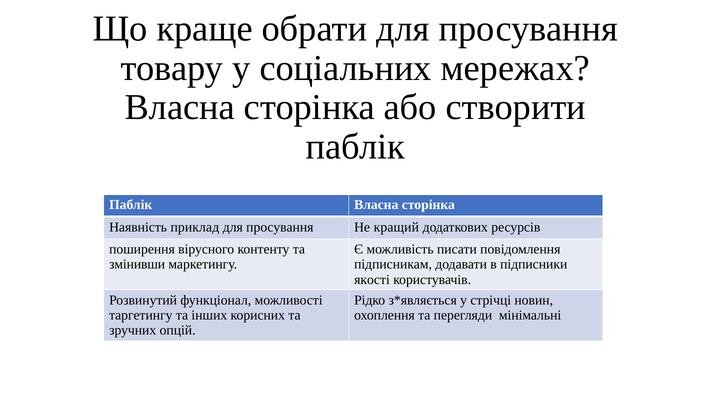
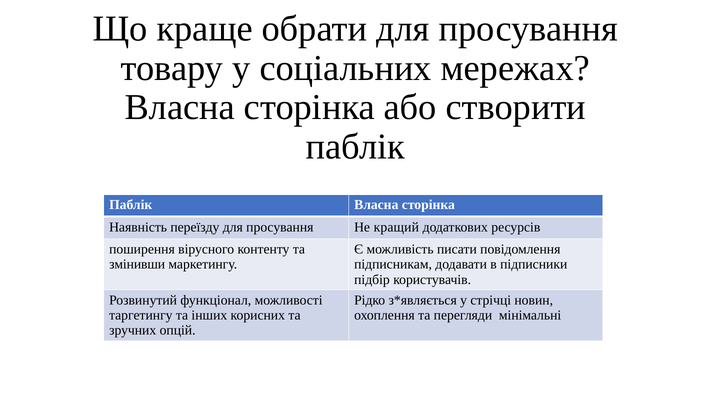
приклад: приклад -> переїзду (195, 227)
якості: якості -> підбір (372, 279)
